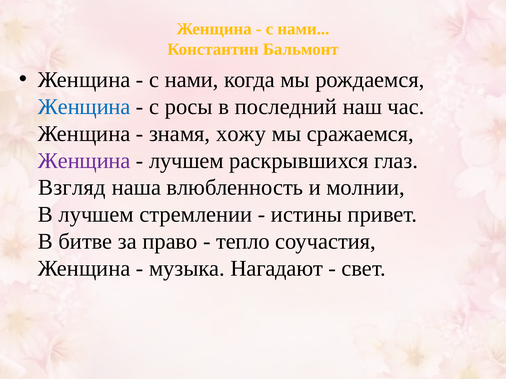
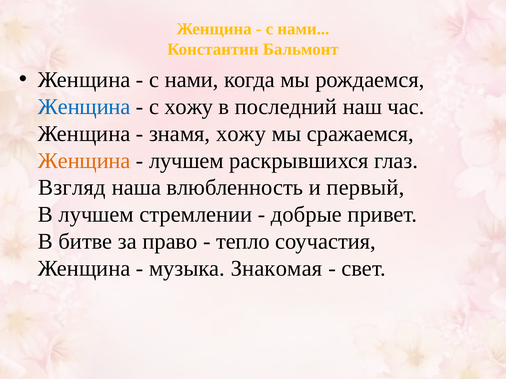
с росы: росы -> хожу (189, 107)
Женщина colour: purple -> orange (84, 161)
молнии: молнии -> первый (365, 188)
истины: истины -> добрые (306, 215)
Нагадают: Нагадают -> Знакомая (276, 269)
